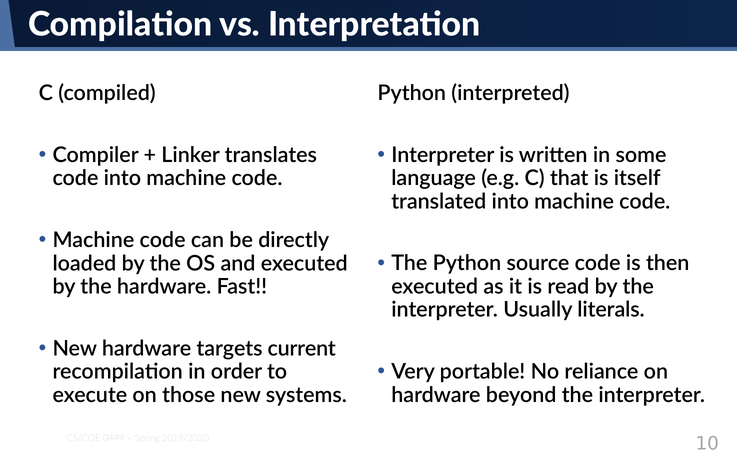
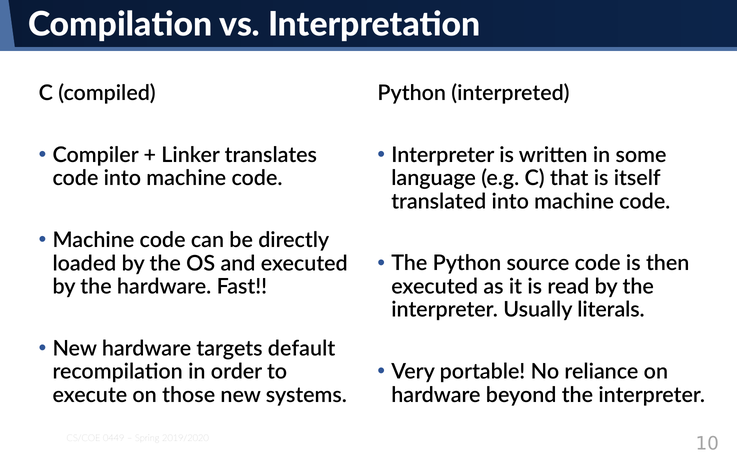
current: current -> default (302, 348)
